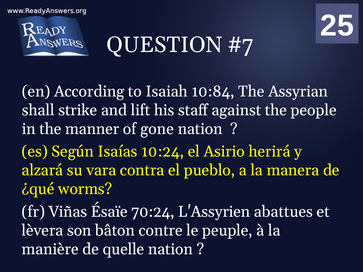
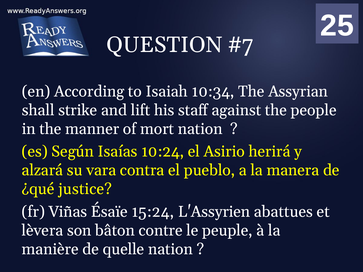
10:84: 10:84 -> 10:34 (213, 91)
gone: gone -> mort (157, 129)
worms: worms -> justice (85, 189)
70:24: 70:24 -> 15:24 (153, 212)
